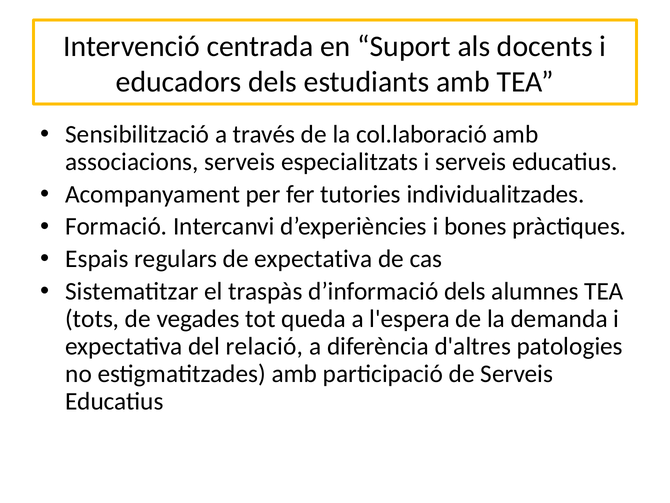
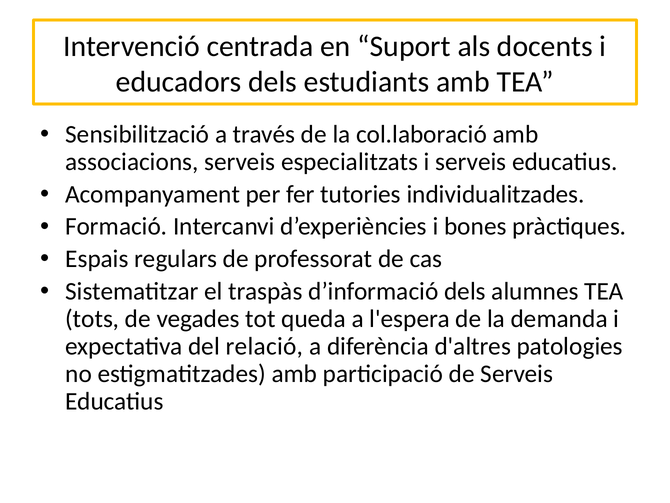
de expectativa: expectativa -> professorat (313, 259)
